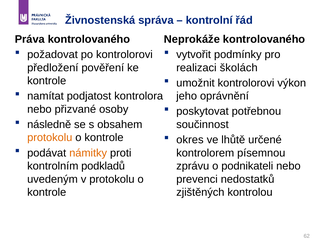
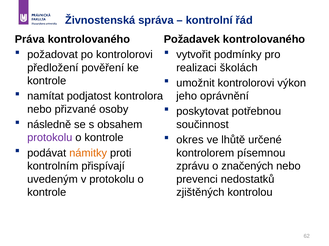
Neprokáže: Neprokáže -> Požadavek (192, 39)
protokolu colour: orange -> purple (50, 138)
podkladů: podkladů -> přispívají (103, 167)
podnikateli: podnikateli -> značených (247, 167)
